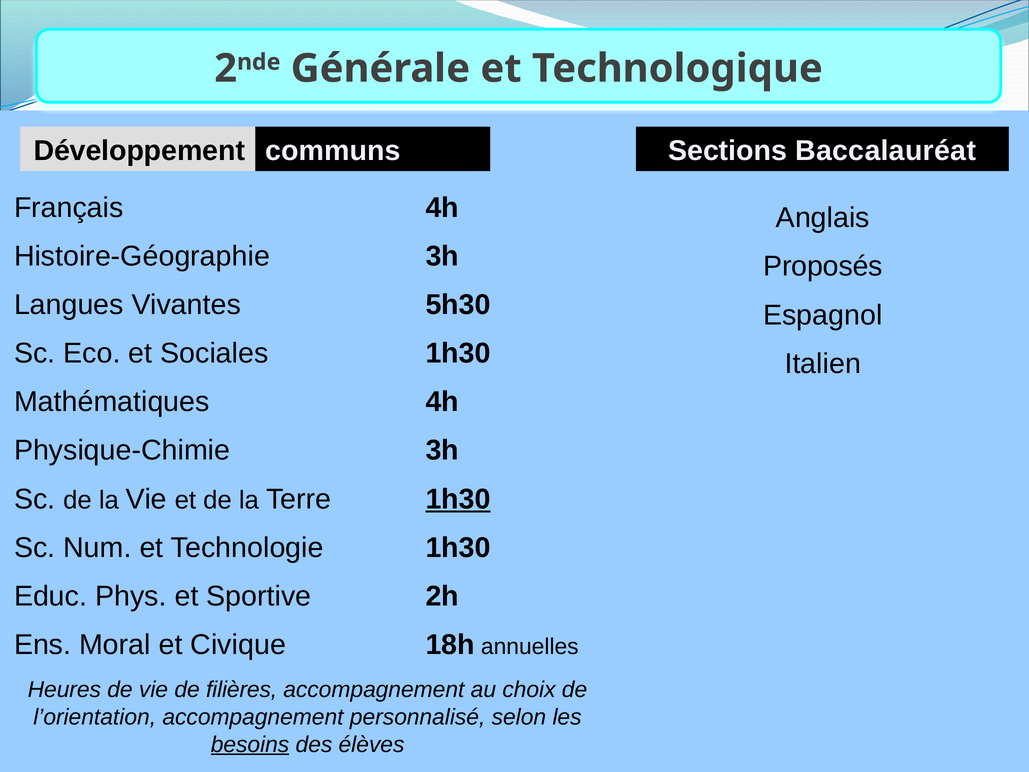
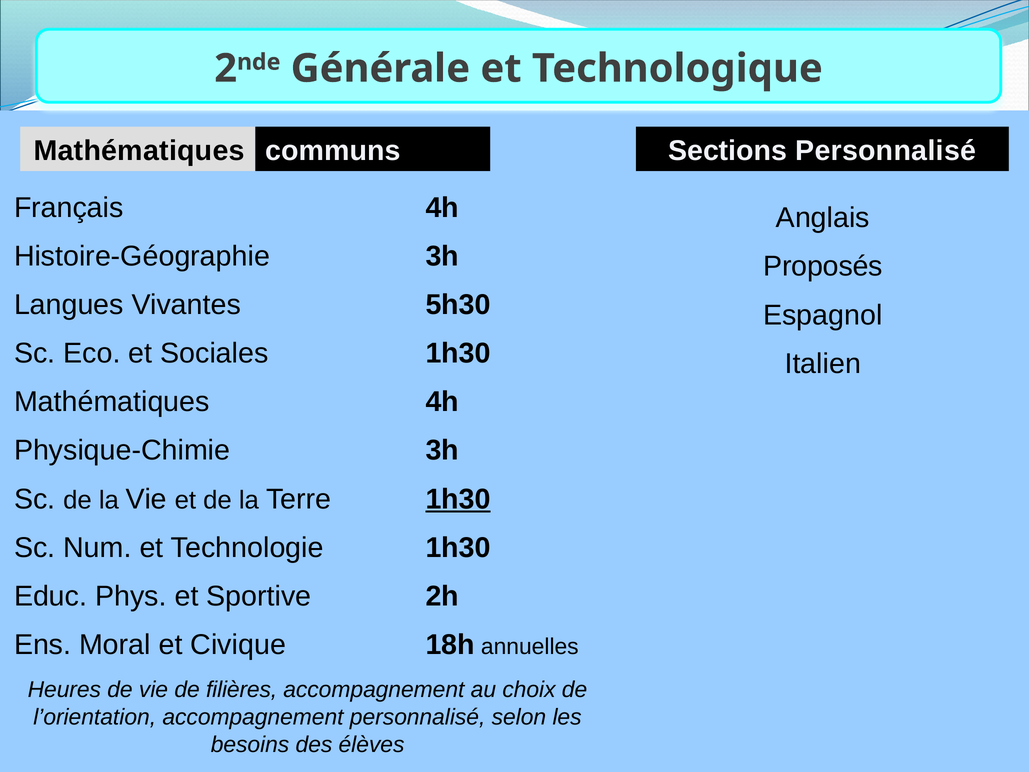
Développement: Développement -> Mathématiques (139, 151)
Sections Baccalauréat: Baccalauréat -> Personnalisé (886, 151)
besoins underline: present -> none (250, 744)
